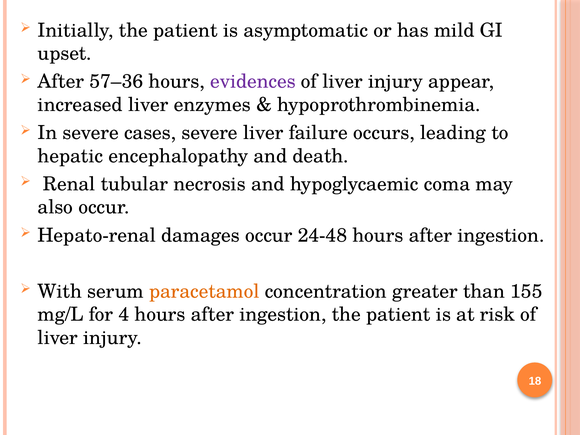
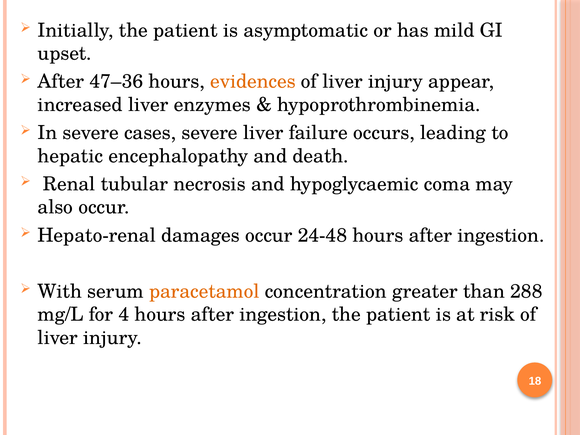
57–36: 57–36 -> 47–36 (116, 82)
evidences colour: purple -> orange (253, 82)
155: 155 -> 288 (526, 291)
